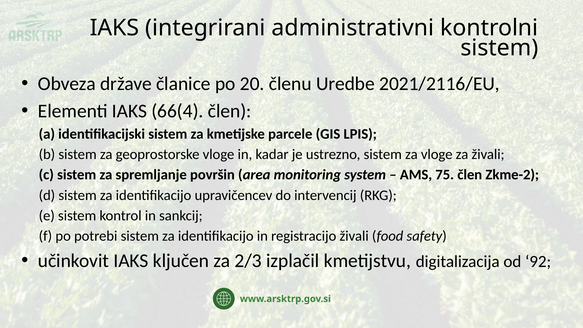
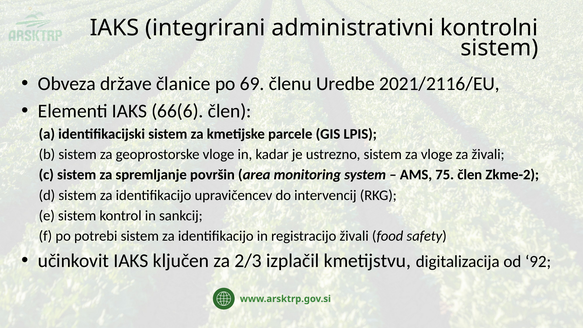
20: 20 -> 69 (252, 84)
66(4: 66(4 -> 66(6 (177, 111)
